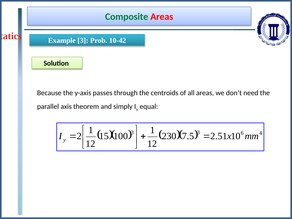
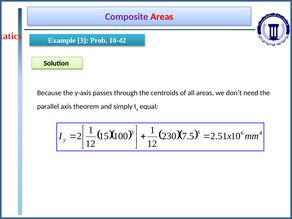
Composite colour: green -> purple (127, 17)
